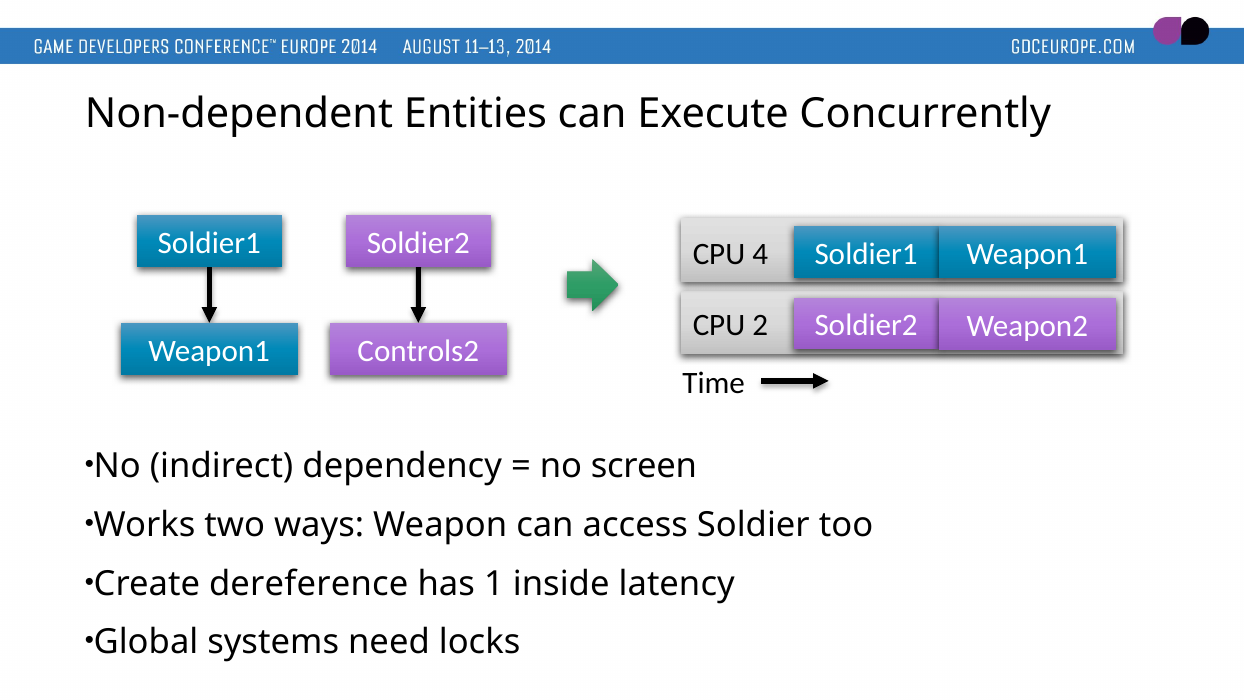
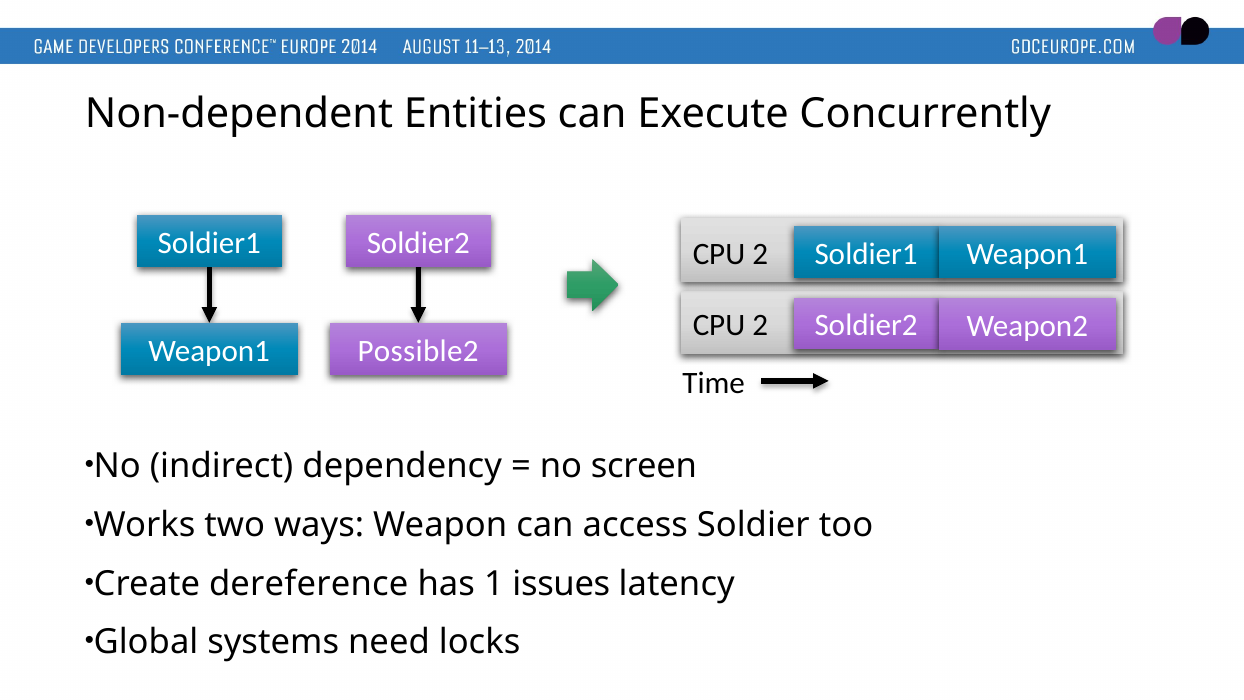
4: 4 -> 2 (760, 254)
Controls2: Controls2 -> Possible2 (418, 351)
inside: inside -> issues (561, 584)
